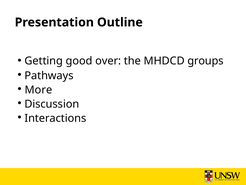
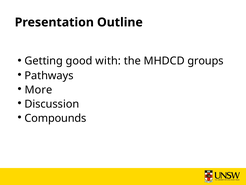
over: over -> with (108, 61)
Interactions: Interactions -> Compounds (55, 118)
